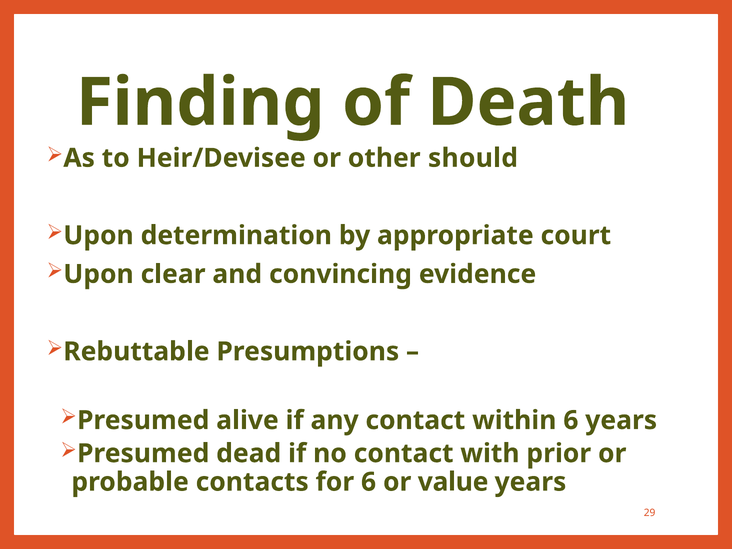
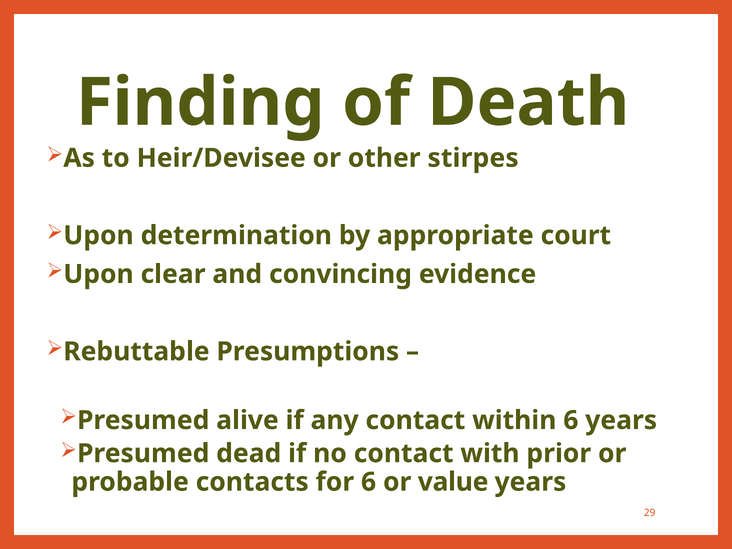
should: should -> stirpes (473, 158)
